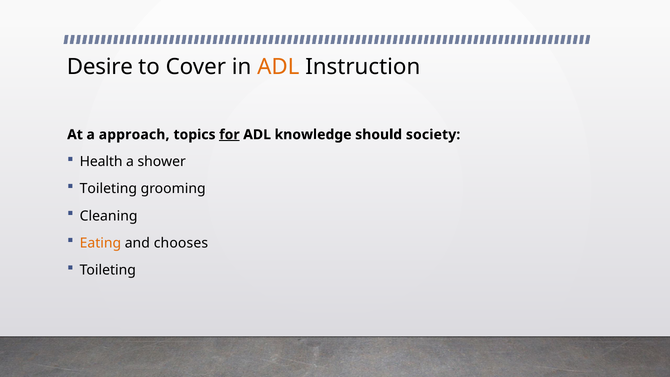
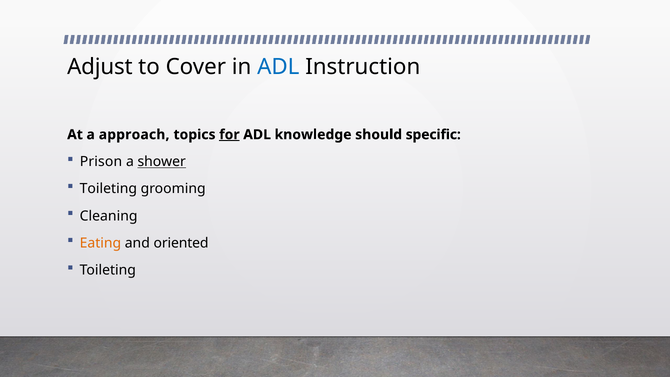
Desire: Desire -> Adjust (100, 67)
ADL colour: orange -> blue (278, 67)
society: society -> specific (433, 135)
Health: Health -> Prison (101, 162)
shower underline: none -> present (162, 162)
chooses: chooses -> oriented (181, 243)
